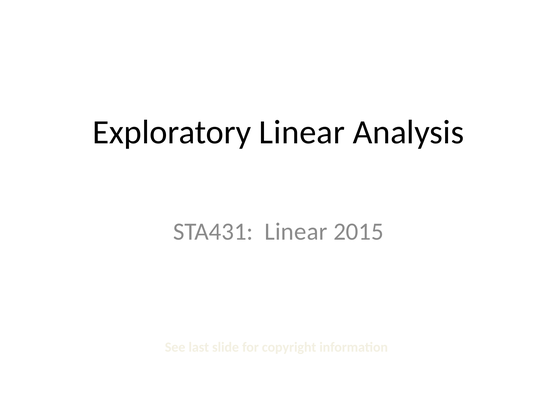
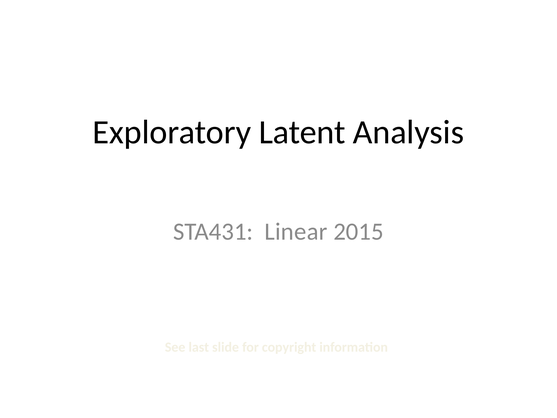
Exploratory Linear: Linear -> Latent (302, 132)
